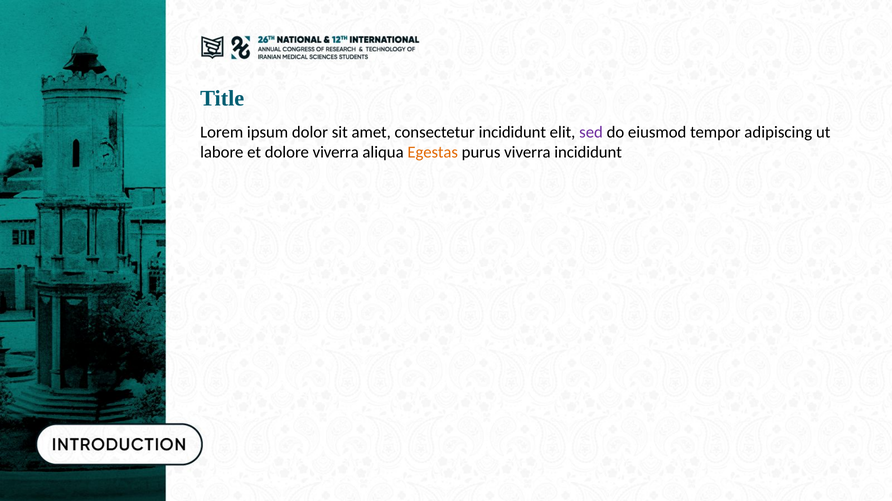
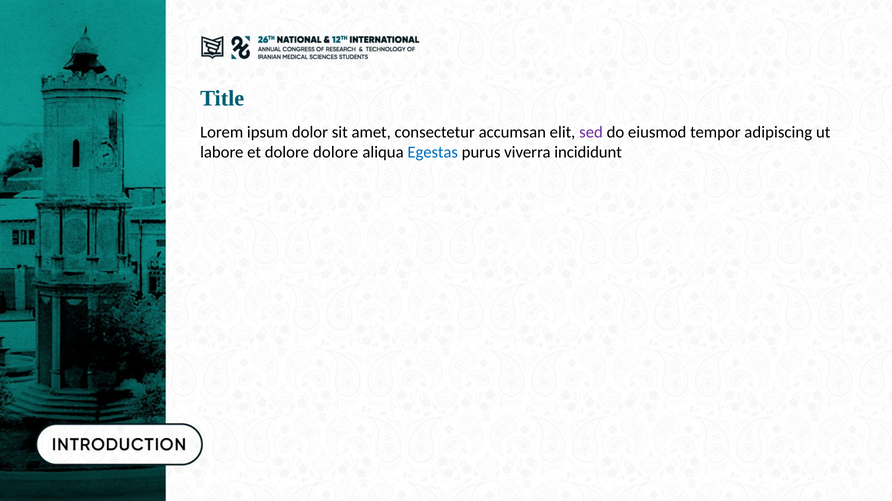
consectetur incididunt: incididunt -> accumsan (512, 132)
dolore viverra: viverra -> dolore (336, 152)
Egestas colour: orange -> blue (433, 152)
